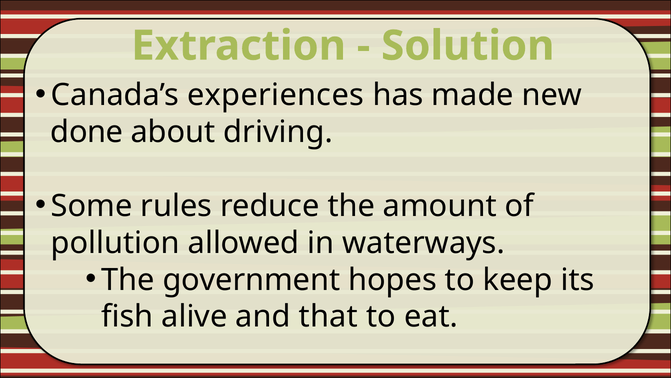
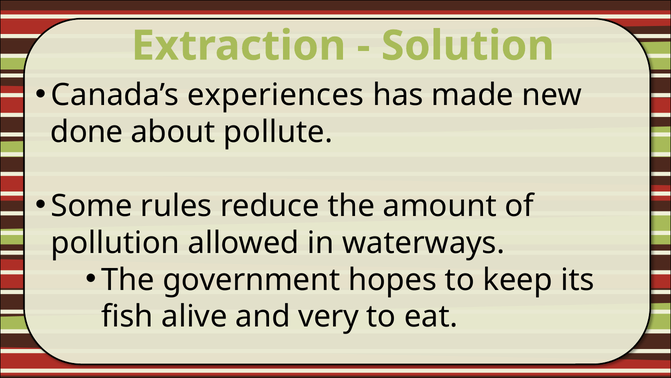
driving: driving -> pollute (278, 132)
that: that -> very (329, 316)
